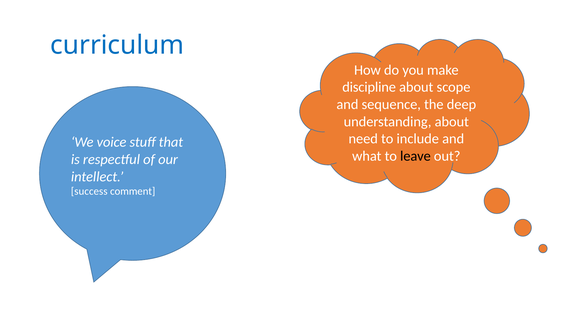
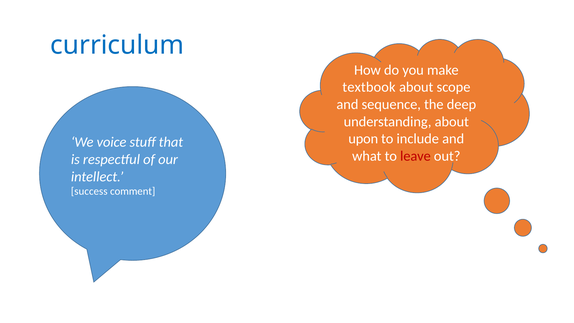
discipline: discipline -> textbook (369, 87)
need: need -> upon (363, 139)
leave colour: black -> red (415, 156)
